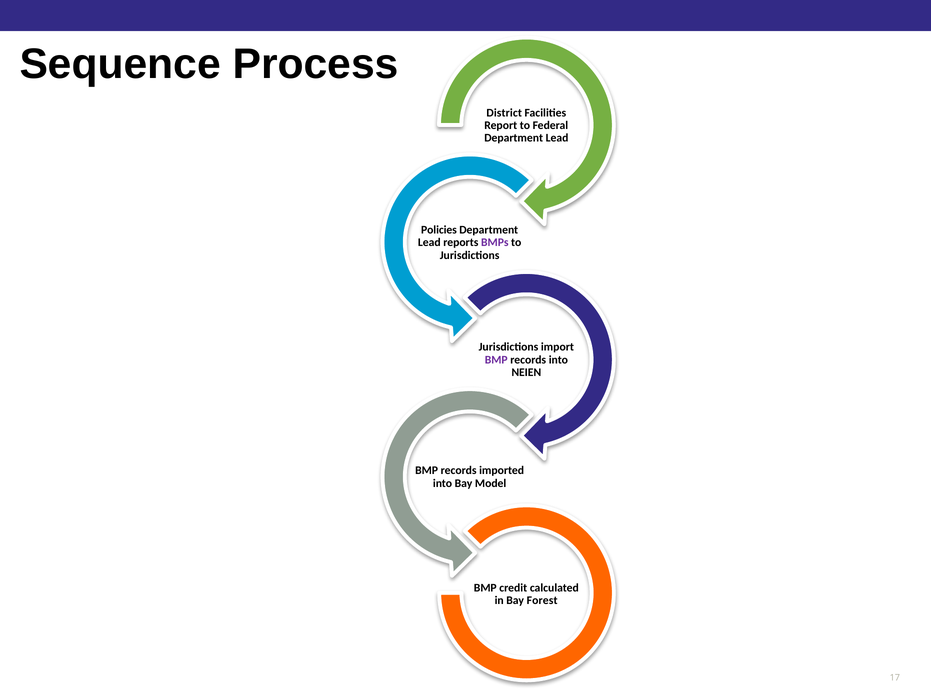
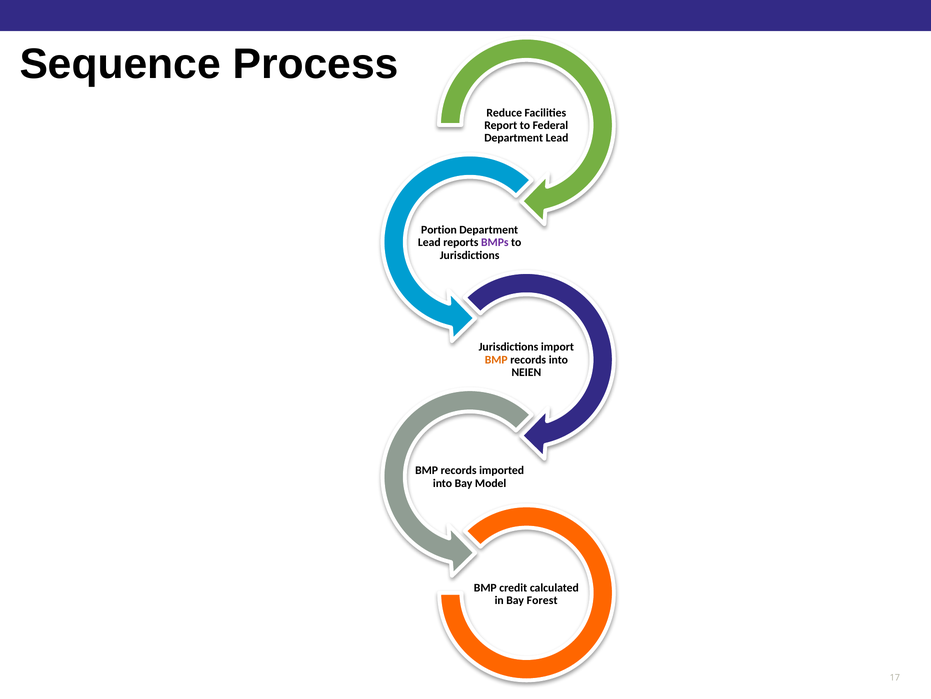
District: District -> Reduce (504, 113)
Policies: Policies -> Portion (439, 230)
BMP colour: purple -> orange (496, 359)
